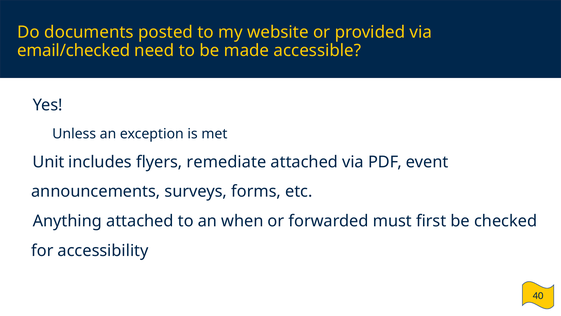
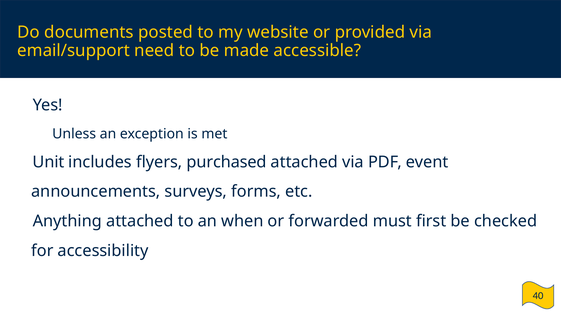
email/checked: email/checked -> email/support (74, 51)
remediate: remediate -> purchased (227, 162)
